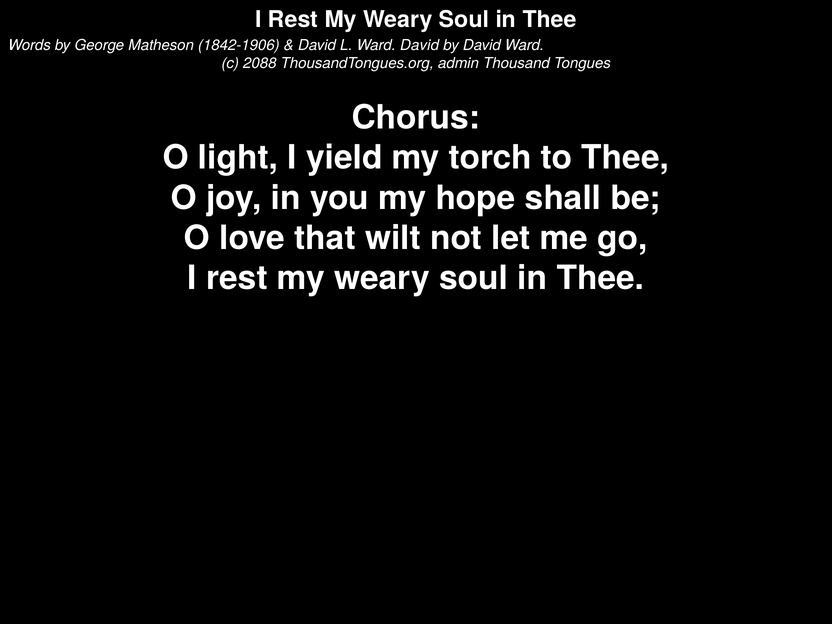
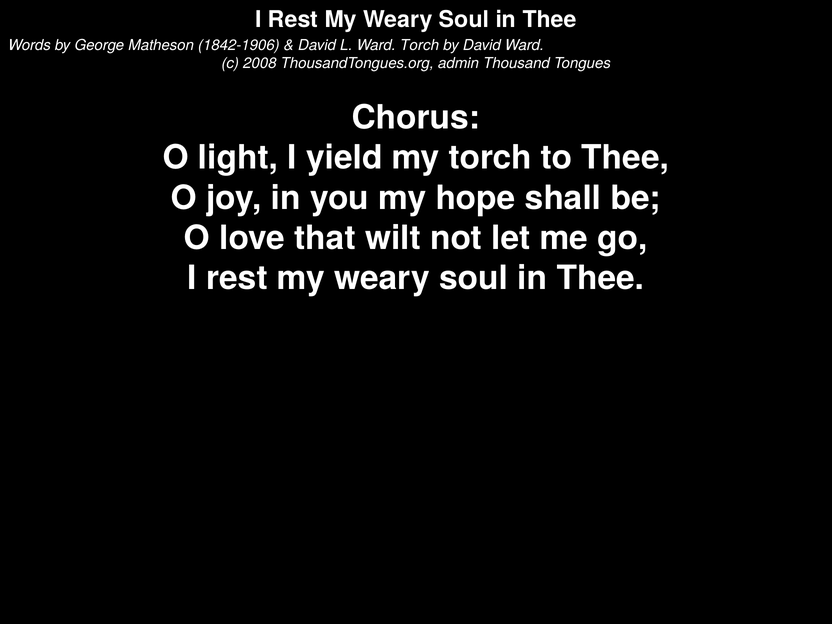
Ward David: David -> Torch (420, 45)
2088: 2088 -> 2008 (260, 63)
